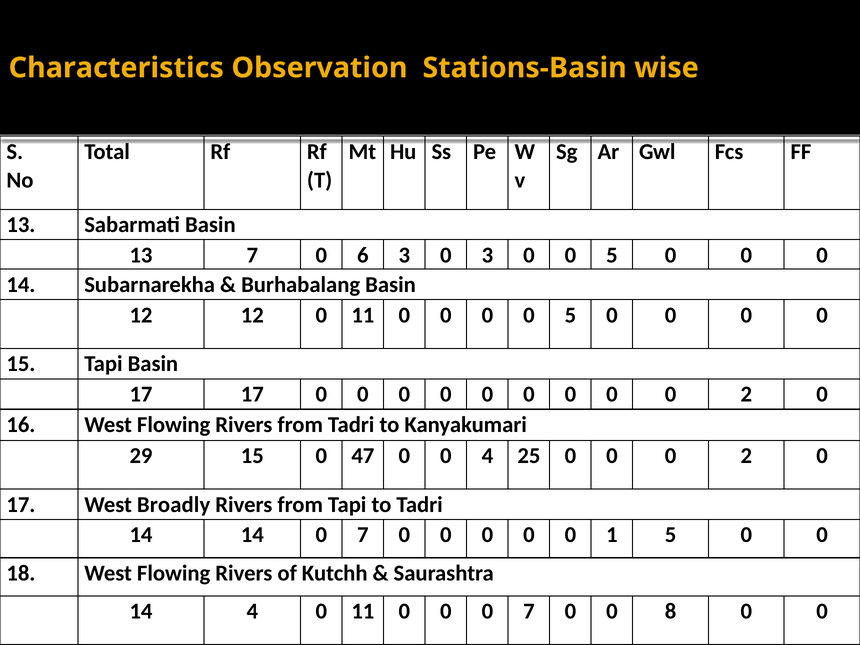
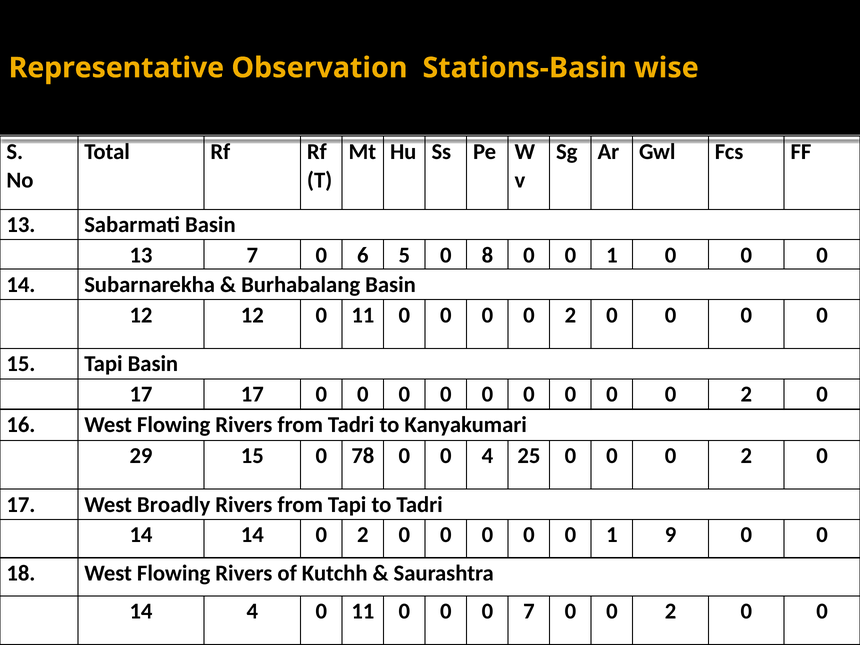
Characteristics: Characteristics -> Representative (116, 68)
6 3: 3 -> 5 (404, 255)
0 3: 3 -> 8 (487, 255)
5: 5 -> 1 (612, 255)
5: 5 -> 2 (570, 315)
47: 47 -> 78 (363, 456)
14 0 7: 7 -> 2 (363, 535)
1 5: 5 -> 9 (671, 535)
7 0 0 8: 8 -> 2 (671, 611)
